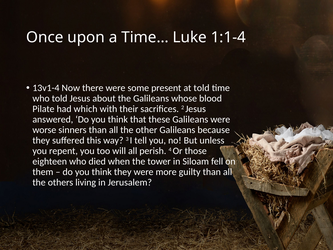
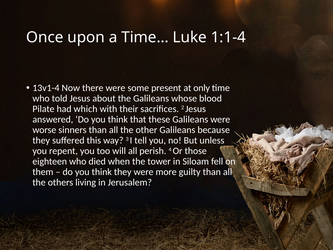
at told: told -> only (202, 88)
